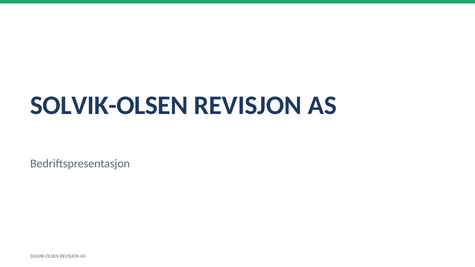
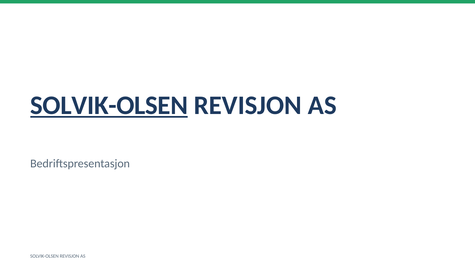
SOLVIK-OLSEN underline: none -> present (109, 105)
